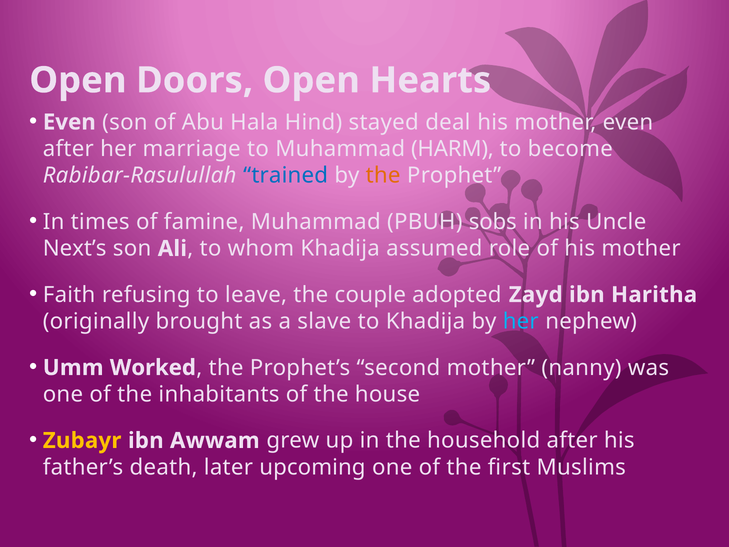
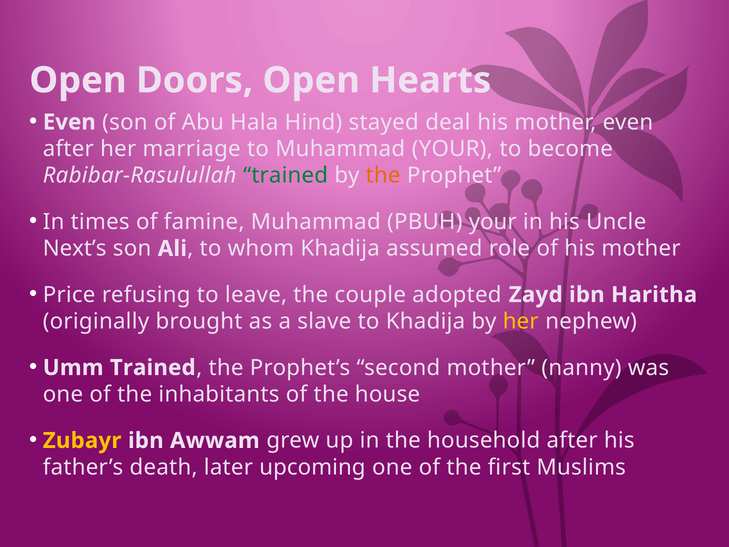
Muhammad HARM: HARM -> YOUR (452, 149)
trained colour: blue -> green (286, 176)
PBUH sobs: sobs -> your (493, 222)
Faith: Faith -> Price (69, 295)
her colour: light blue -> yellow (521, 321)
Umm Worked: Worked -> Trained (153, 368)
